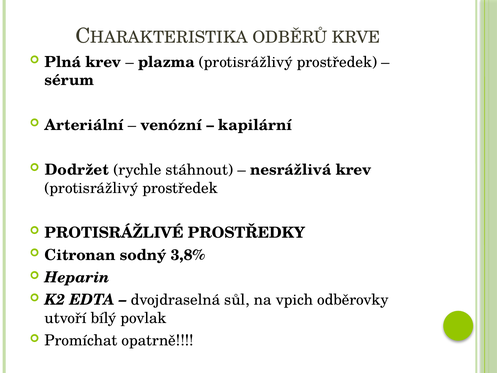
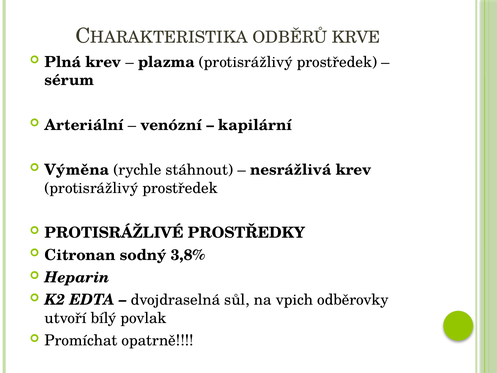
Dodržet: Dodržet -> Výměna (77, 170)
